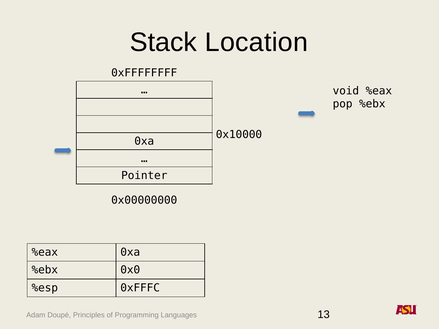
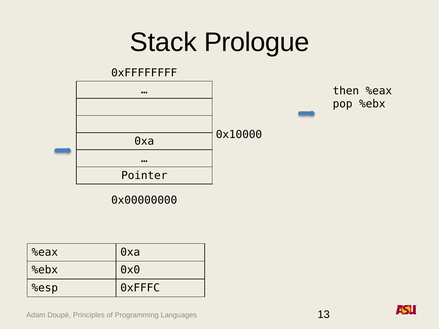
Location: Location -> Prologue (257, 42)
void: void -> then (346, 91)
